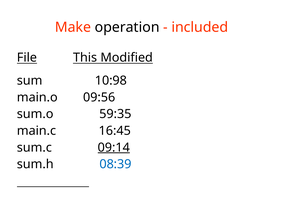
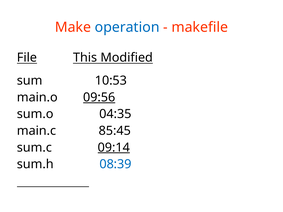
operation colour: black -> blue (127, 27)
included: included -> makefile (200, 27)
10:98: 10:98 -> 10:53 (111, 81)
09:56 underline: none -> present (99, 97)
59:35: 59:35 -> 04:35 (115, 114)
16:45: 16:45 -> 85:45 (115, 131)
